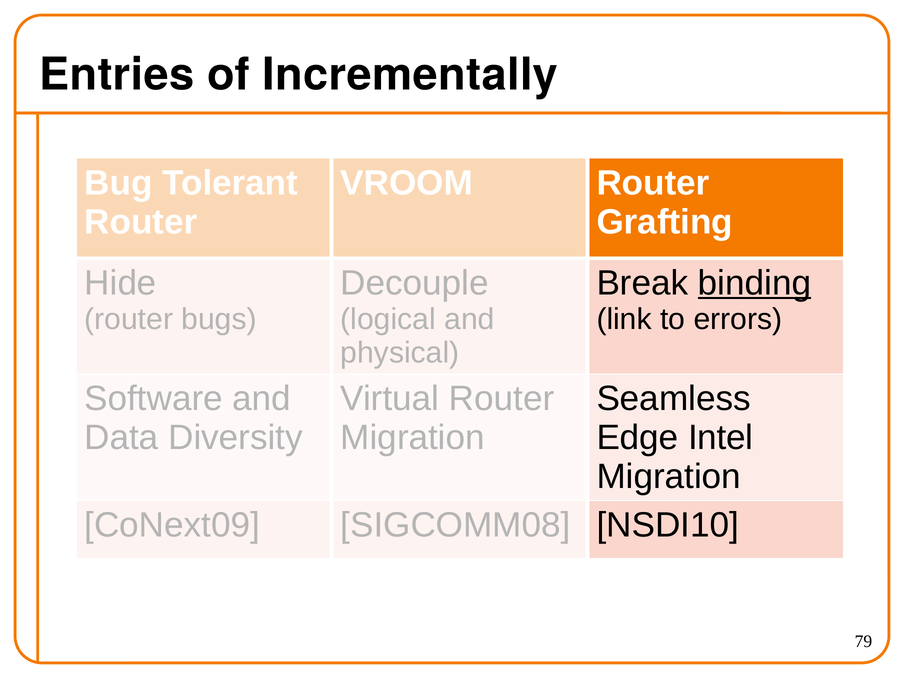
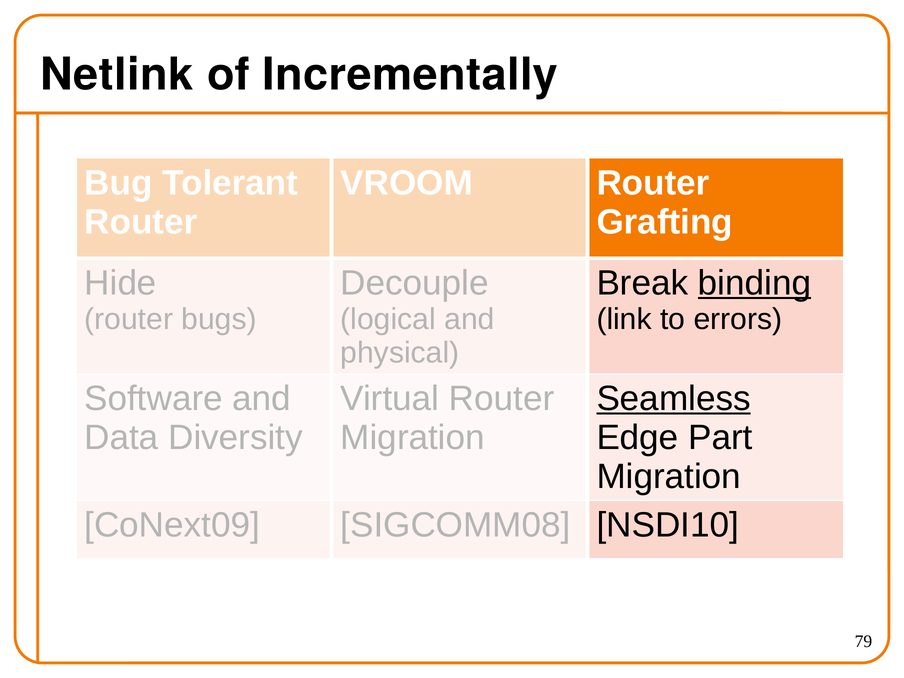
Entries: Entries -> Netlink (117, 75)
Seamless underline: none -> present (674, 399)
Intel: Intel -> Part (720, 438)
